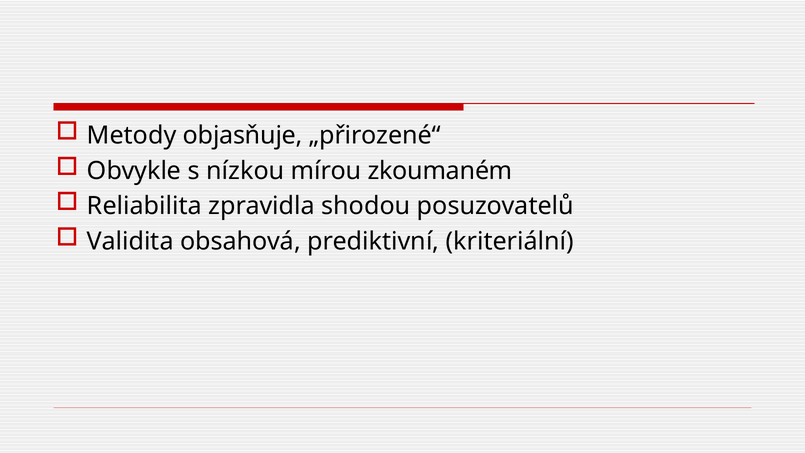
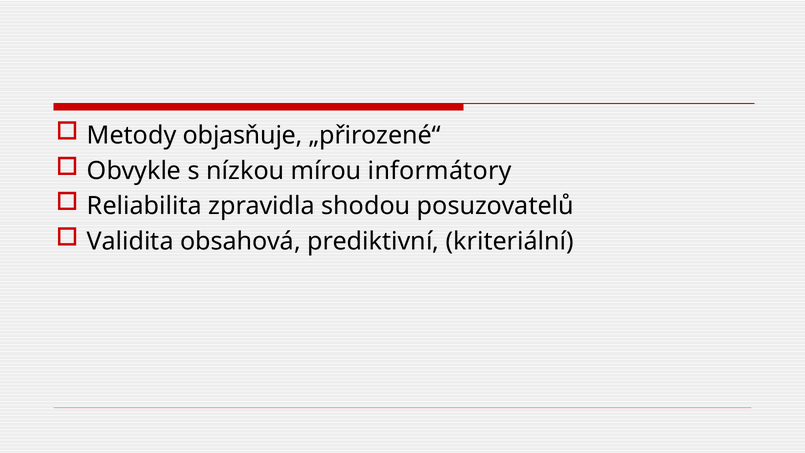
zkoumaném: zkoumaném -> informátory (440, 171)
